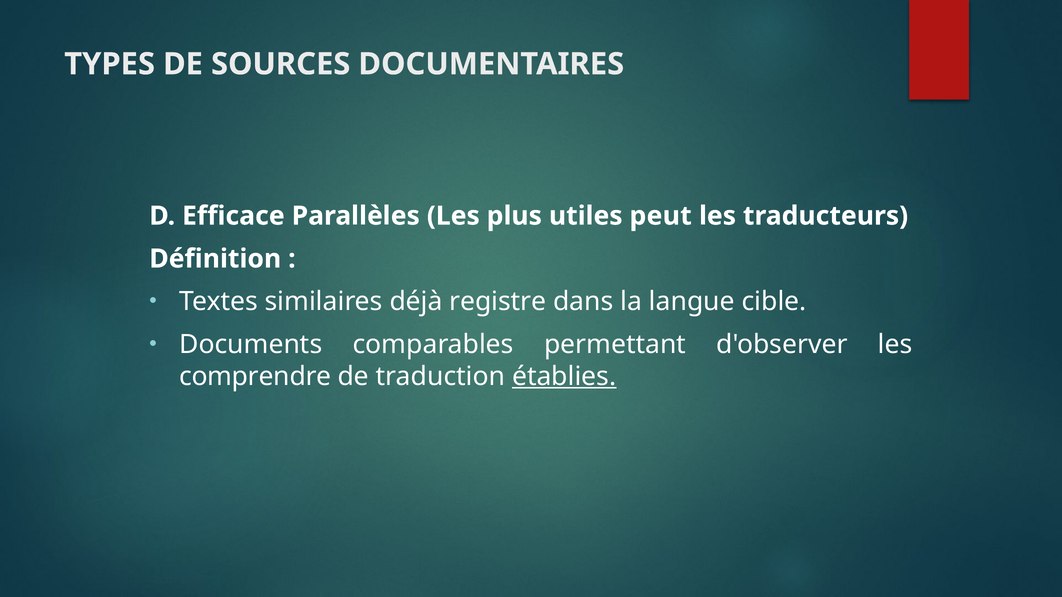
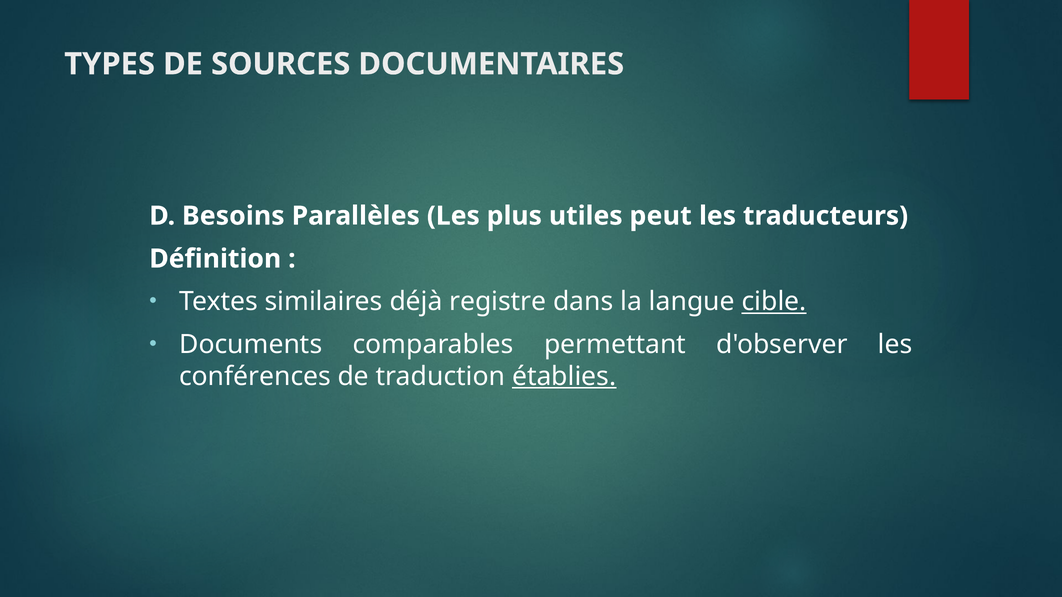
Efficace: Efficace -> Besoins (233, 216)
cible underline: none -> present (774, 302)
comprendre: comprendre -> conférences (255, 377)
